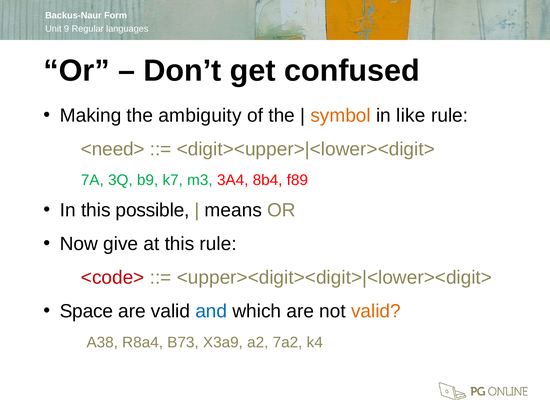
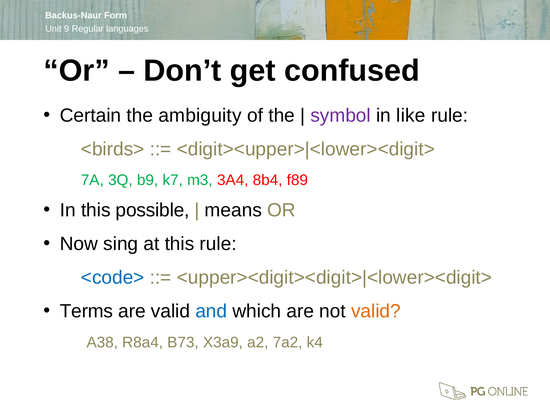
Making: Making -> Certain (91, 115)
symbol colour: orange -> purple (341, 115)
<need>: <need> -> <birds> (113, 149)
give: give -> sing (121, 244)
<code> colour: red -> blue (113, 277)
Space: Space -> Terms (86, 311)
